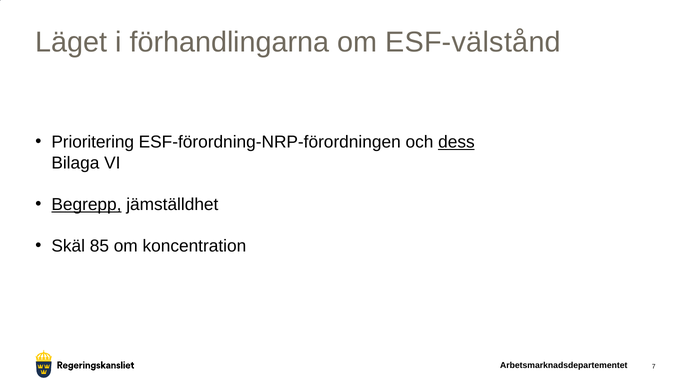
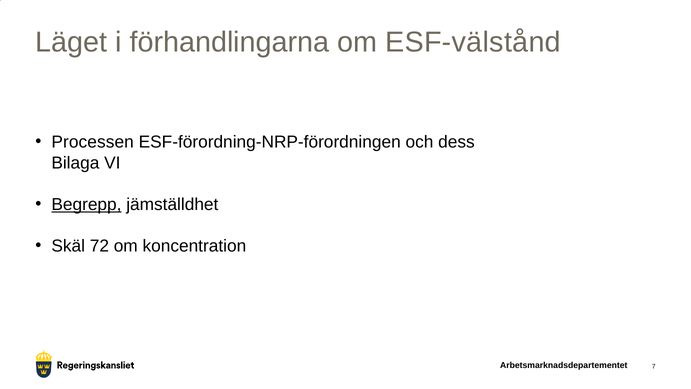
Prioritering: Prioritering -> Processen (93, 142)
dess underline: present -> none (456, 142)
85: 85 -> 72 (99, 246)
